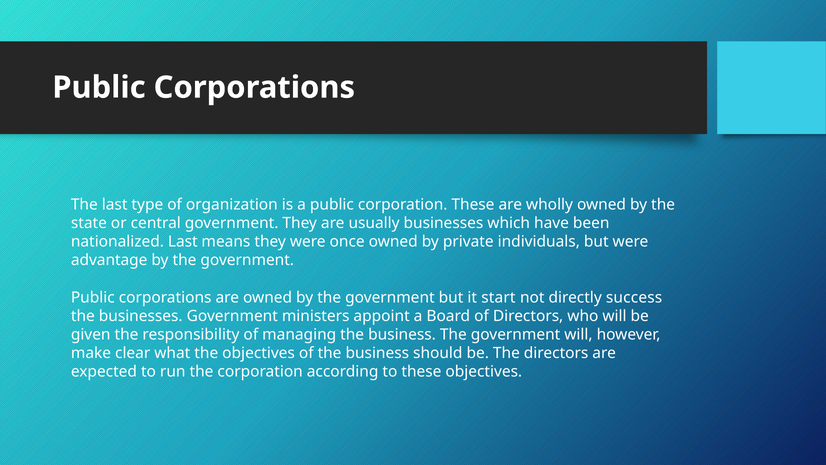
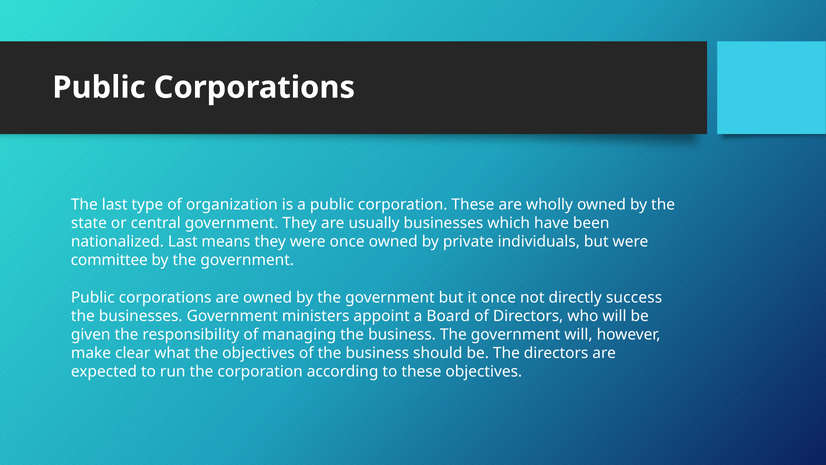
advantage: advantage -> committee (109, 260)
it start: start -> once (499, 297)
